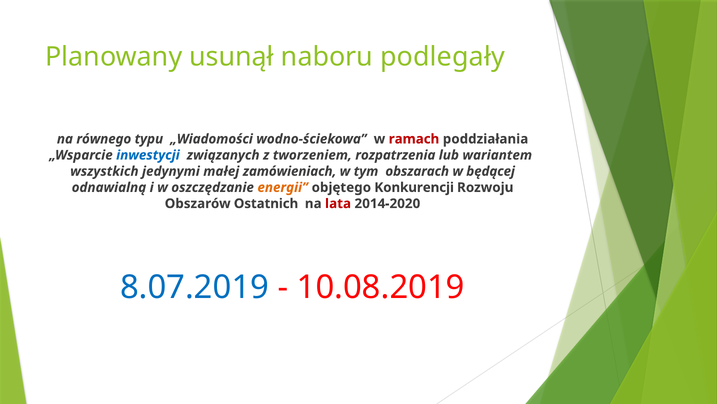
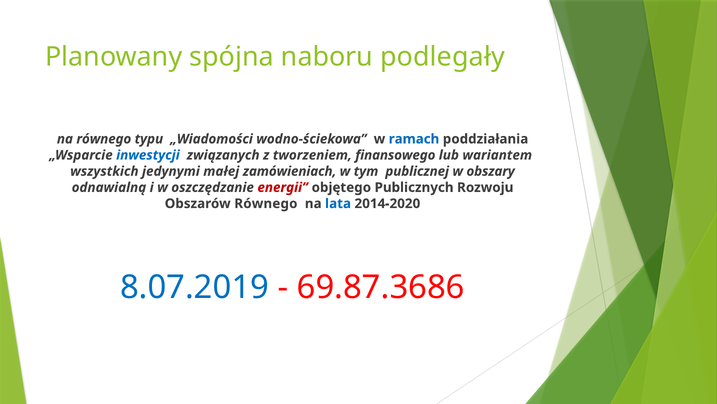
usunął: usunął -> spójna (232, 57)
ramach colour: red -> blue (414, 139)
rozpatrzenia: rozpatrzenia -> finansowego (395, 155)
obszarach: obszarach -> publicznej (417, 171)
będącej: będącej -> obszary (491, 171)
energii colour: orange -> red (283, 187)
Konkurencji: Konkurencji -> Publicznych (414, 187)
Obszarów Ostatnich: Ostatnich -> Równego (266, 203)
lata colour: red -> blue (338, 203)
10.08.2019: 10.08.2019 -> 69.87.3686 (381, 287)
